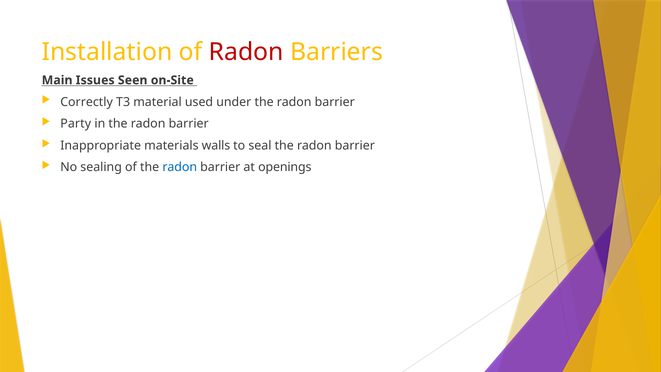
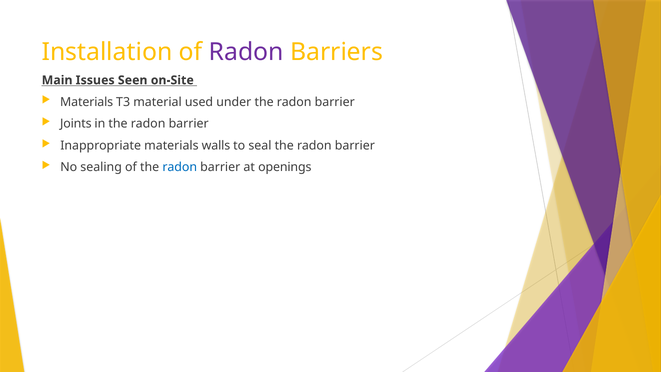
Radon colour: red -> purple (246, 52)
Correctly: Correctly -> Materials (87, 102)
Party: Party -> Joints (76, 124)
